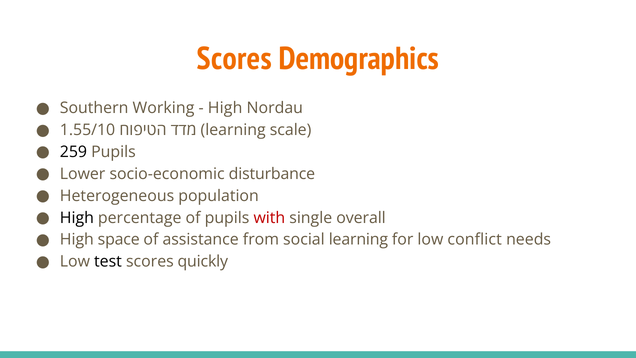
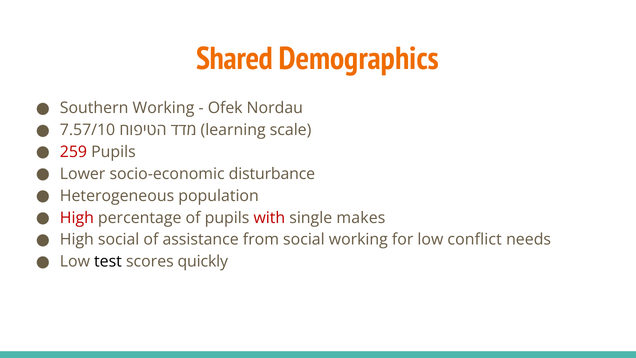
Scores: Scores -> Shared (235, 59)
High: High -> Ofek (225, 108)
1.55/10: 1.55/10 -> 7.57/10 (88, 130)
259 colour: black -> red (73, 152)
High colour: black -> red (77, 218)
overall: overall -> makes (361, 218)
High space: space -> social (119, 240)
social learning: learning -> working (358, 240)
